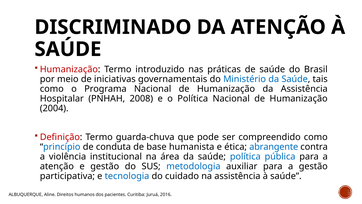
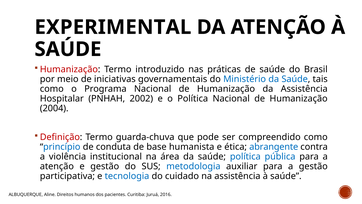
DISCRIMINADO: DISCRIMINADO -> EXPERIMENTAL (113, 27)
2008: 2008 -> 2002 (141, 98)
